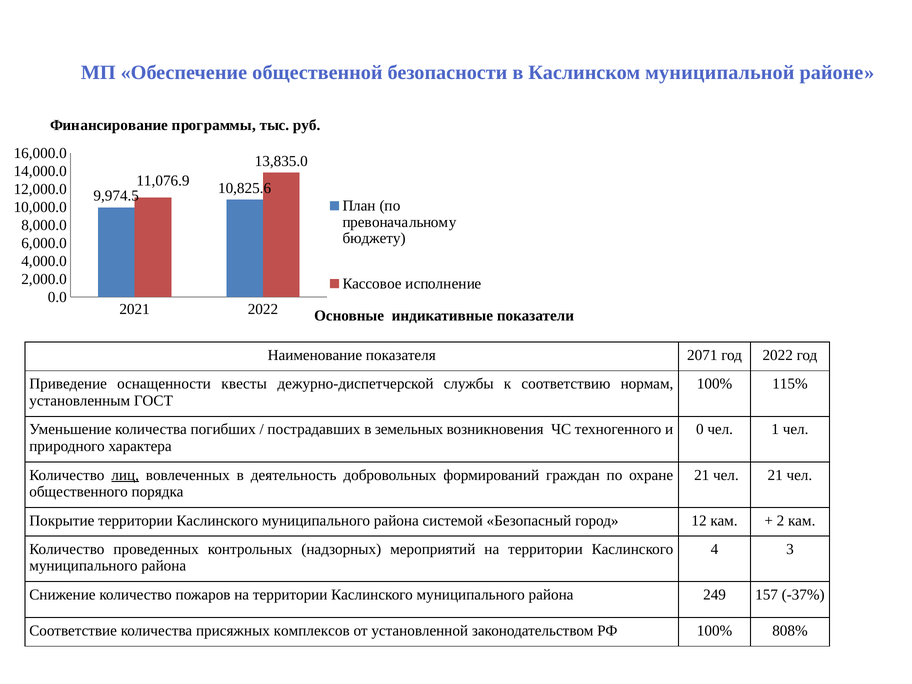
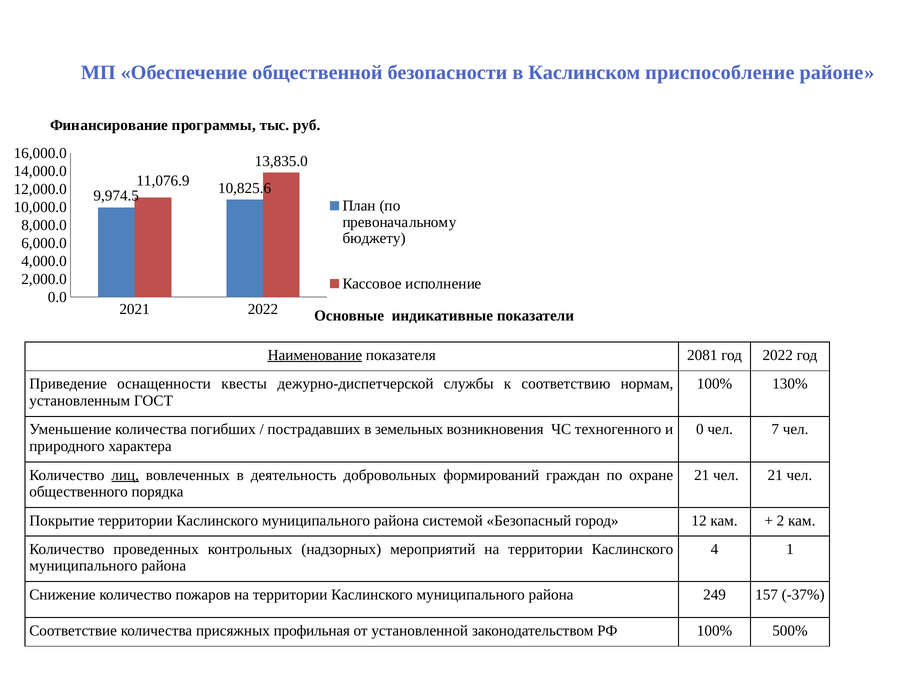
муниципальной: муниципальной -> приспособление (720, 73)
Наименование underline: none -> present (315, 355)
2071: 2071 -> 2081 (702, 355)
115%: 115% -> 130% (790, 384)
1: 1 -> 7 (775, 429)
3: 3 -> 1 (790, 549)
комплексов: комплексов -> профильная (312, 631)
808%: 808% -> 500% (790, 631)
